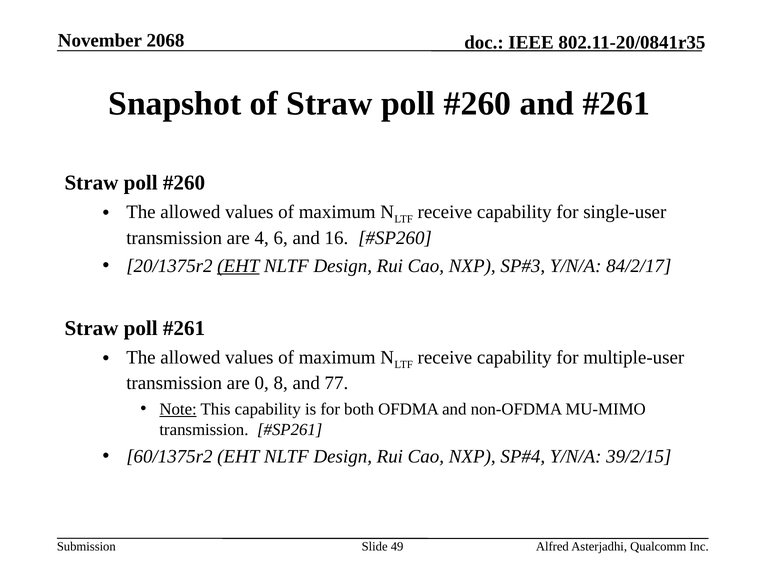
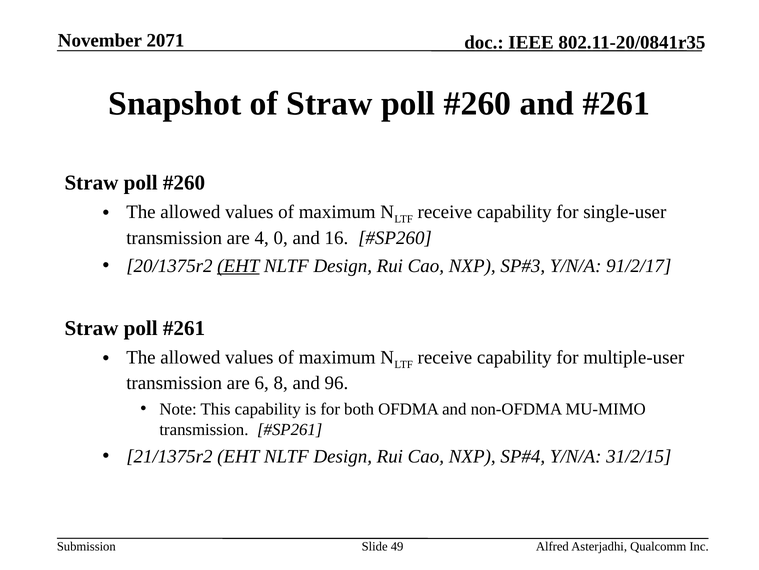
2068: 2068 -> 2071 (165, 40)
6: 6 -> 0 (281, 237)
84/2/17: 84/2/17 -> 91/2/17 (639, 265)
0: 0 -> 6 (262, 383)
77: 77 -> 96 (336, 383)
Note underline: present -> none (178, 409)
60/1375r2: 60/1375r2 -> 21/1375r2 (169, 456)
39/2/15: 39/2/15 -> 31/2/15 (639, 456)
